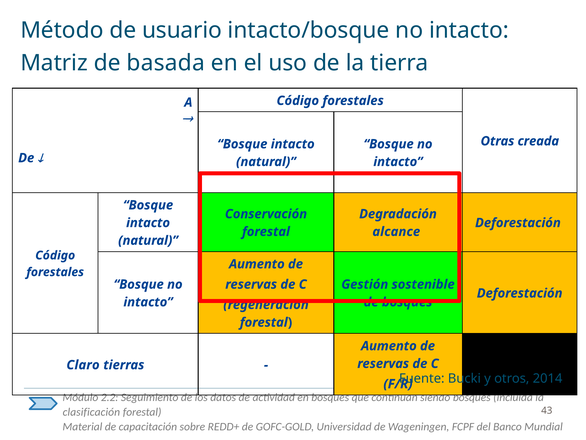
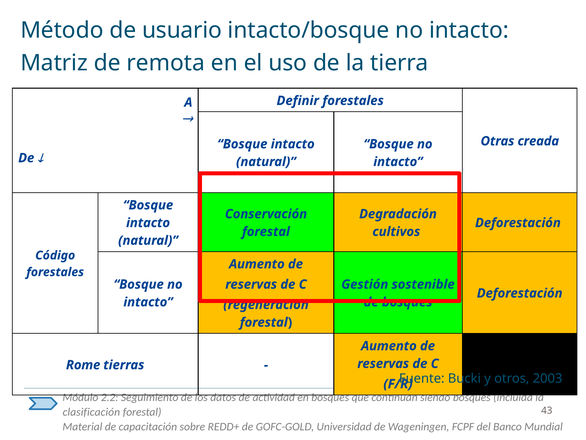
basada: basada -> remota (166, 63)
Código: Código -> Definir (298, 101)
alcance: alcance -> cultivos (396, 231)
Claro: Claro -> Rome (83, 365)
2014: 2014 -> 2003 (548, 378)
